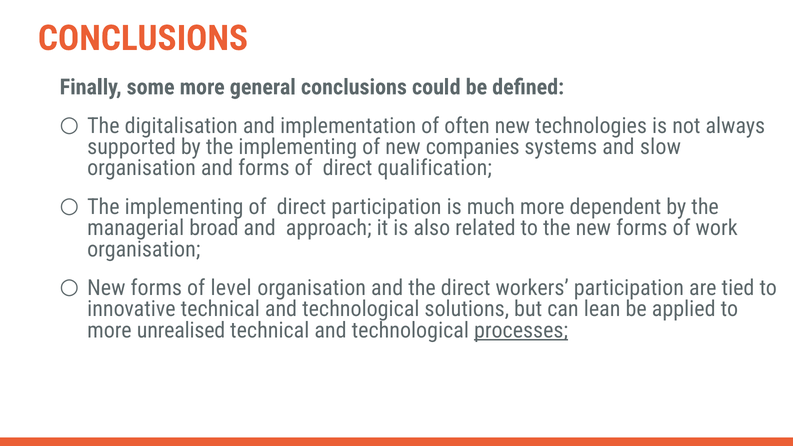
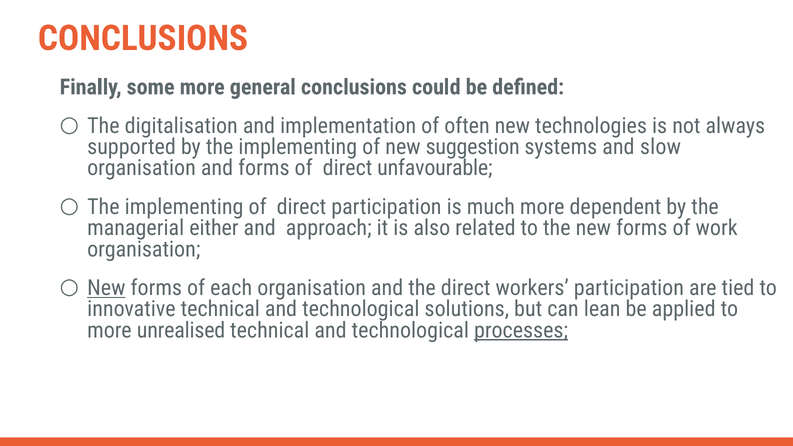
companies: companies -> suggestion (473, 147)
qualification: qualification -> unfavourable (435, 168)
broad: broad -> either (214, 228)
New underline: none -> present (106, 288)
level: level -> each (231, 288)
